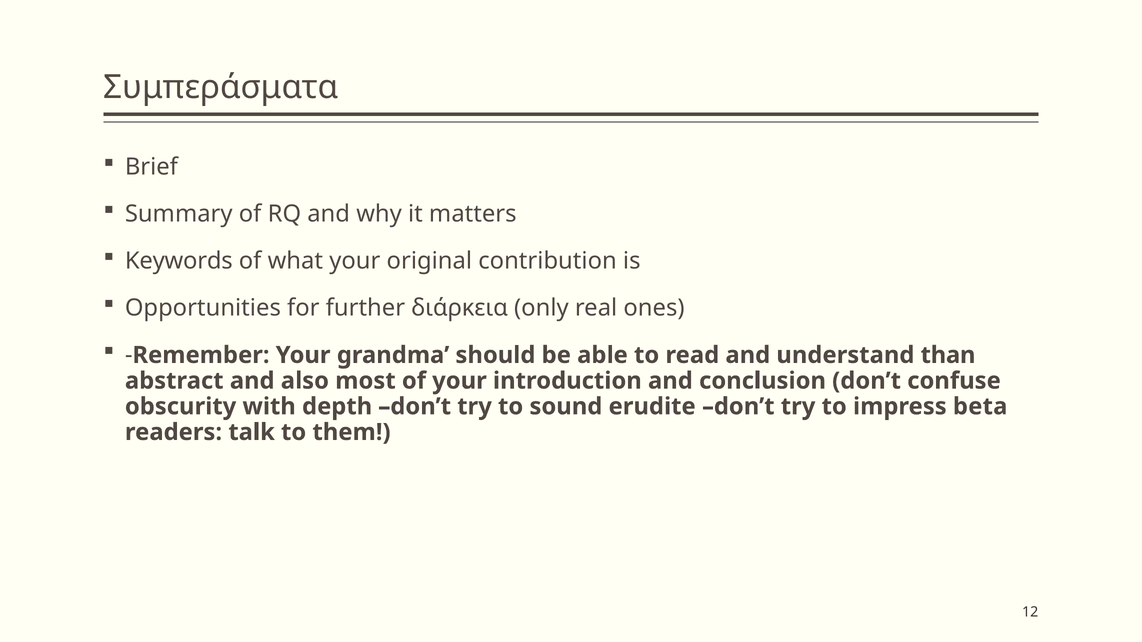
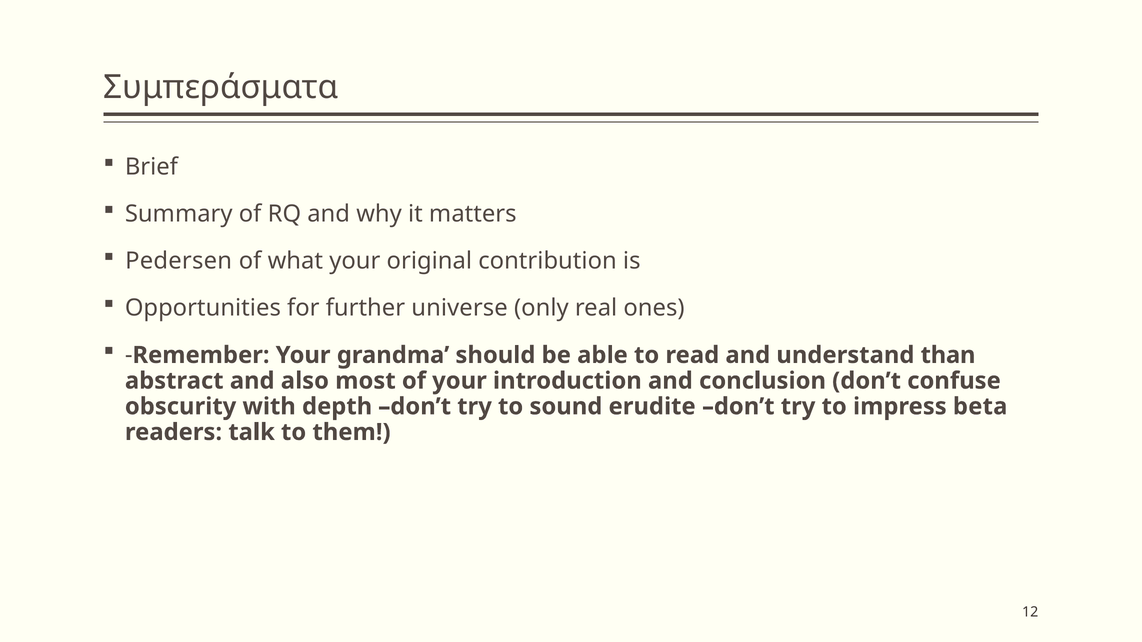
Keywords: Keywords -> Pedersen (179, 261)
διάρκεια: διάρκεια -> universe (460, 308)
